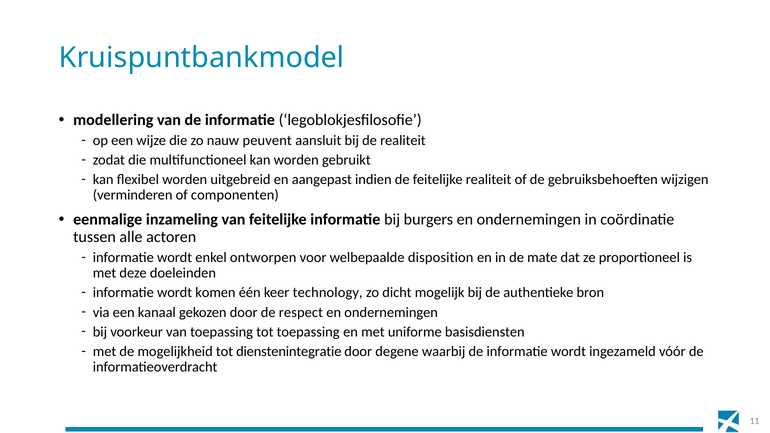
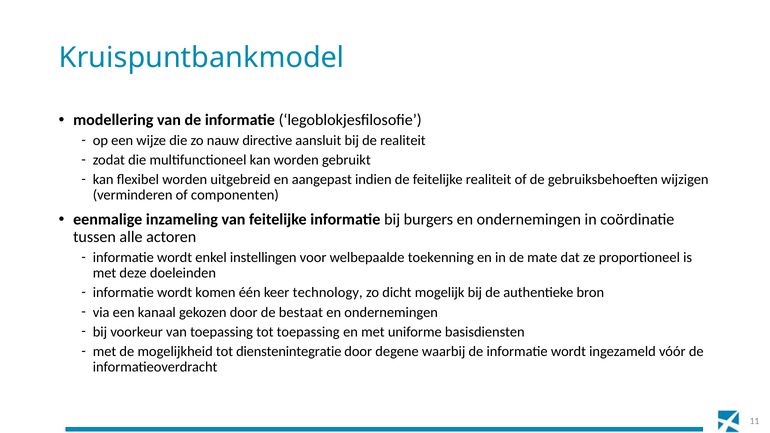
peuvent: peuvent -> directive (267, 140)
ontworpen: ontworpen -> instellingen (263, 258)
disposition: disposition -> toekenning (441, 258)
respect: respect -> bestaat (301, 312)
